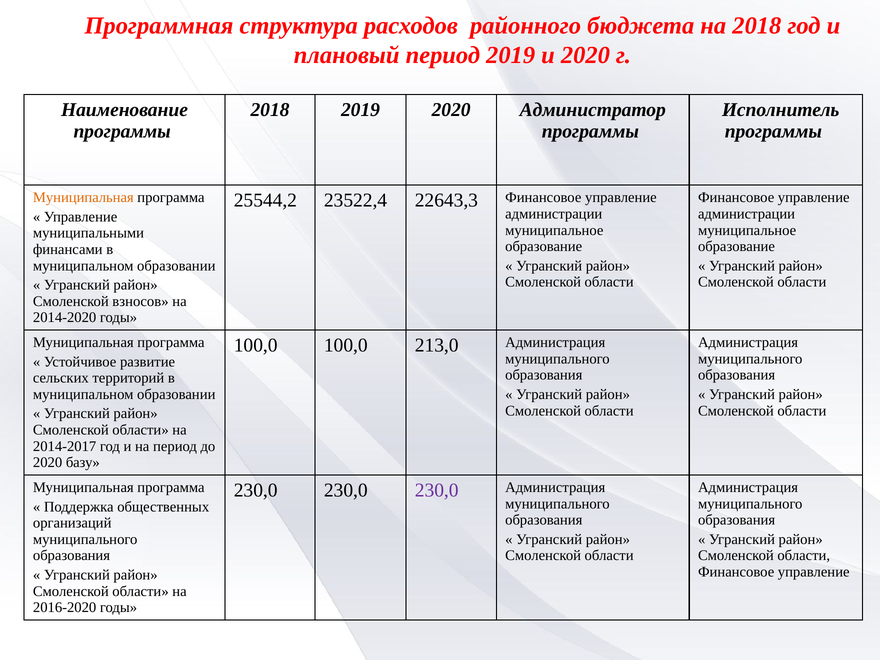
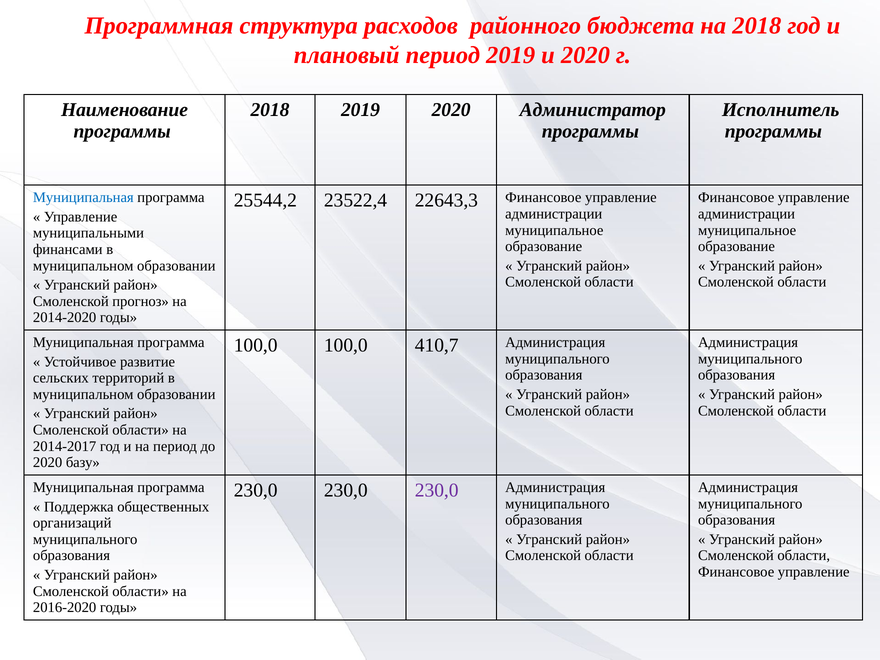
Муниципальная colour: orange -> blue (83, 198)
взносов: взносов -> прогноз (141, 301)
213,0: 213,0 -> 410,7 (437, 345)
